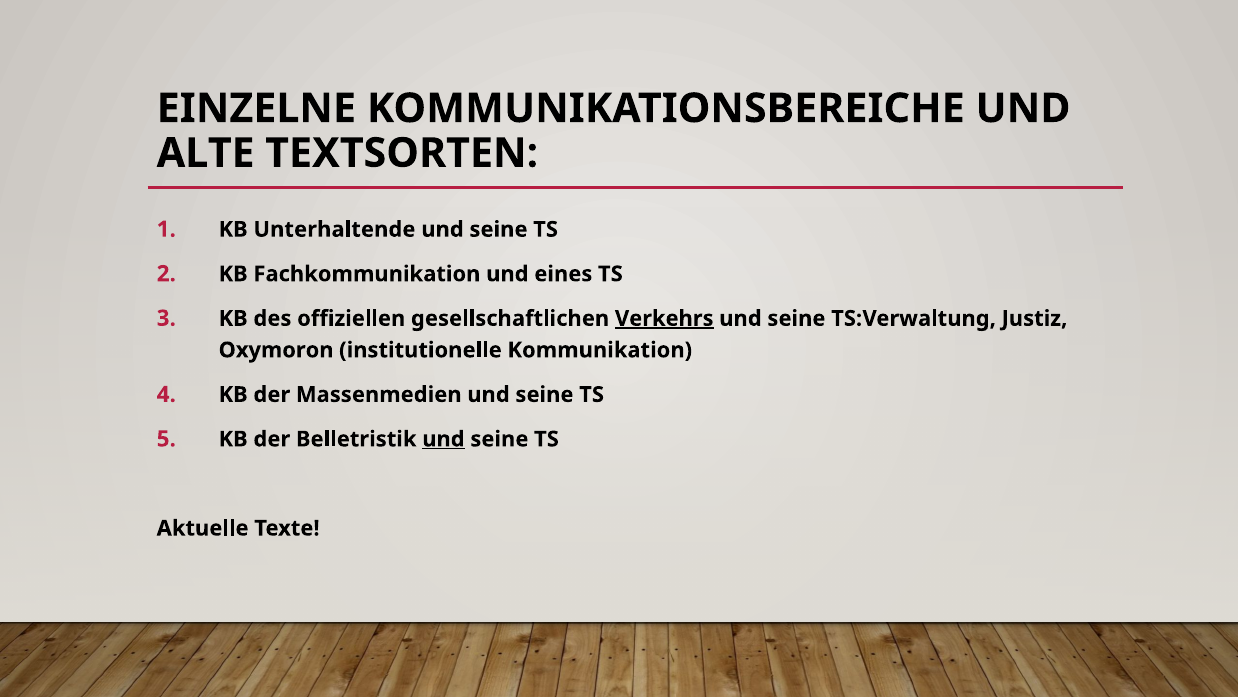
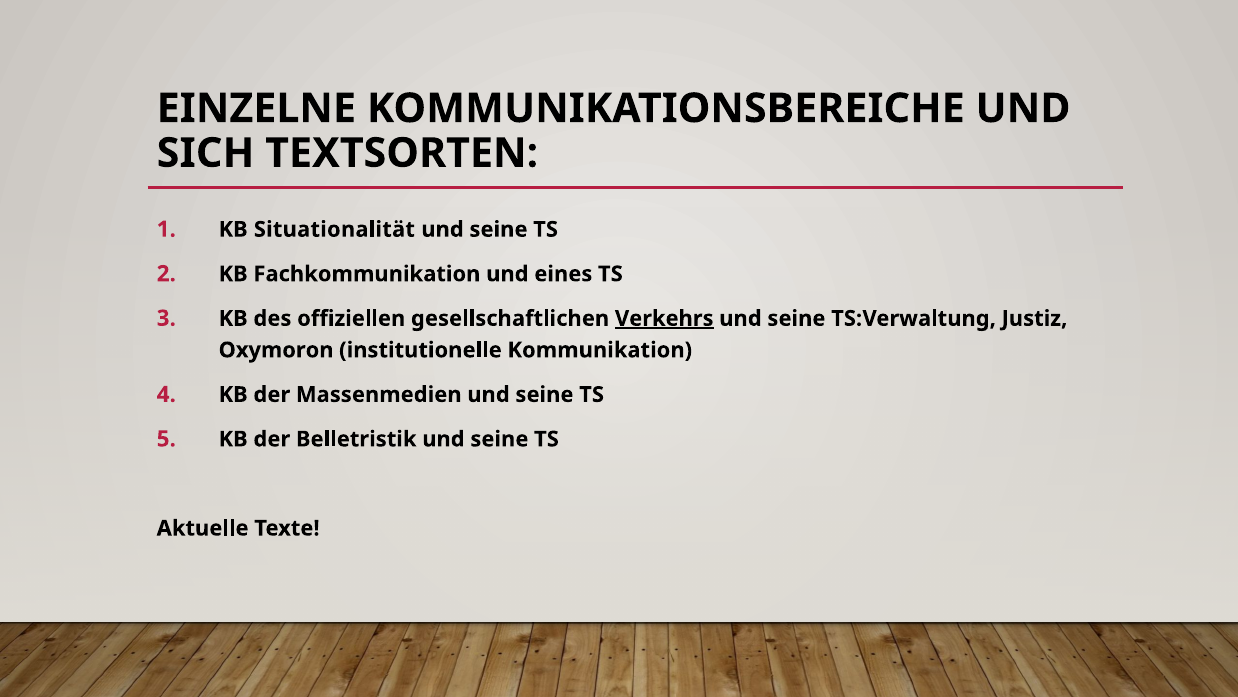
ALTE: ALTE -> SICH (205, 153)
Unterhaltende: Unterhaltende -> Situationalität (334, 229)
und underline: present -> none (443, 439)
